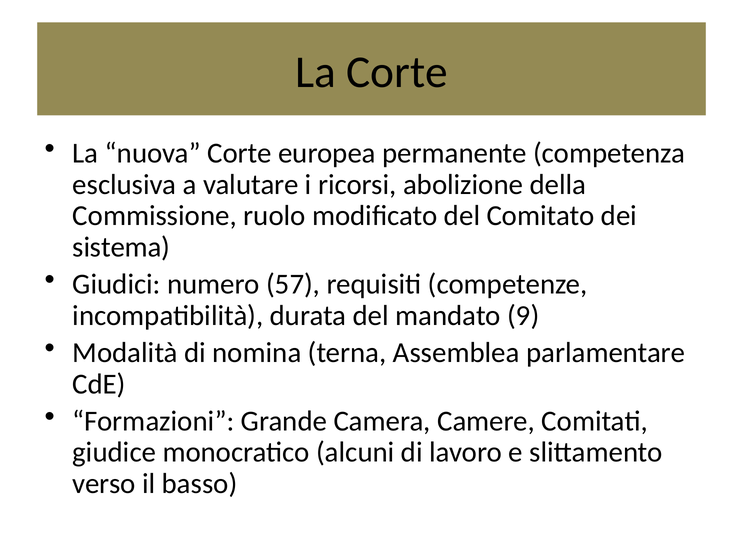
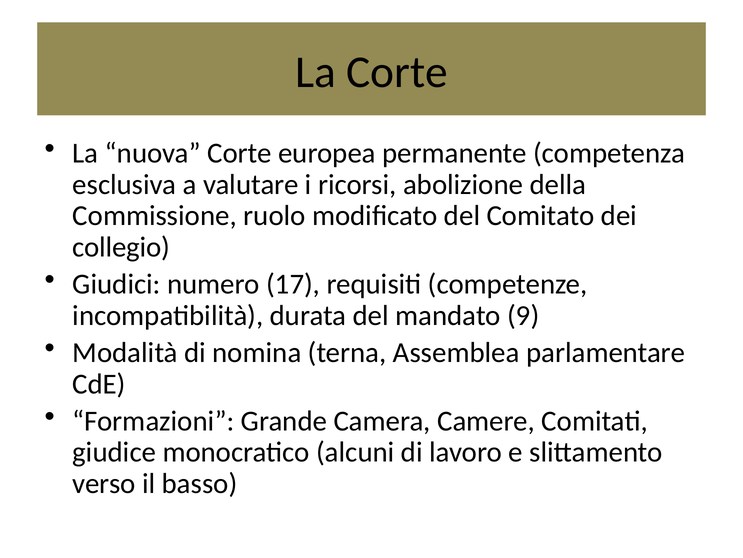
sistema: sistema -> collegio (121, 247)
57: 57 -> 17 (293, 284)
